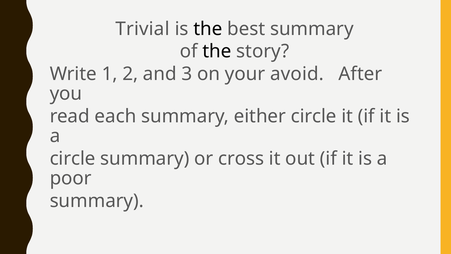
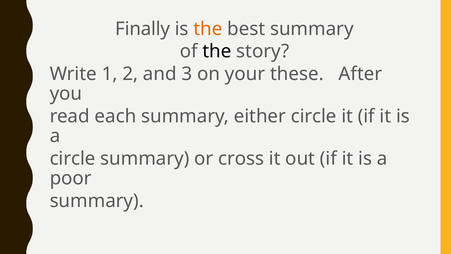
Trivial: Trivial -> Finally (143, 29)
the colour: black -> orange (208, 29)
avoid: avoid -> these (297, 74)
